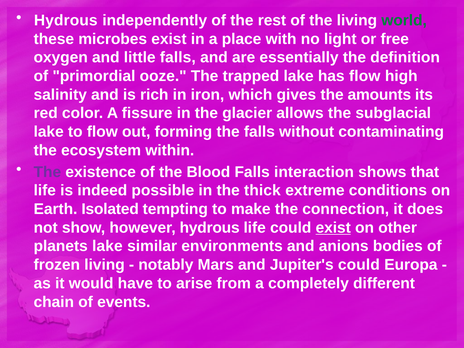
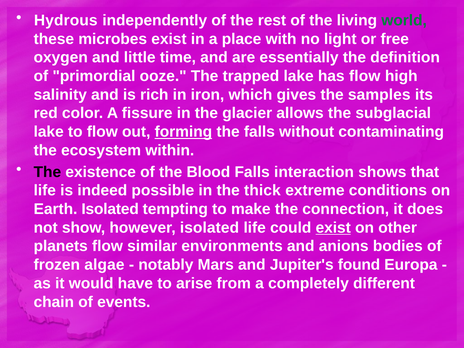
little falls: falls -> time (178, 58)
amounts: amounts -> samples (379, 95)
forming underline: none -> present (183, 132)
The colour: purple -> black (47, 172)
however hydrous: hydrous -> isolated (209, 228)
planets lake: lake -> flow (107, 246)
frozen living: living -> algae (104, 265)
Jupiter's could: could -> found (359, 265)
